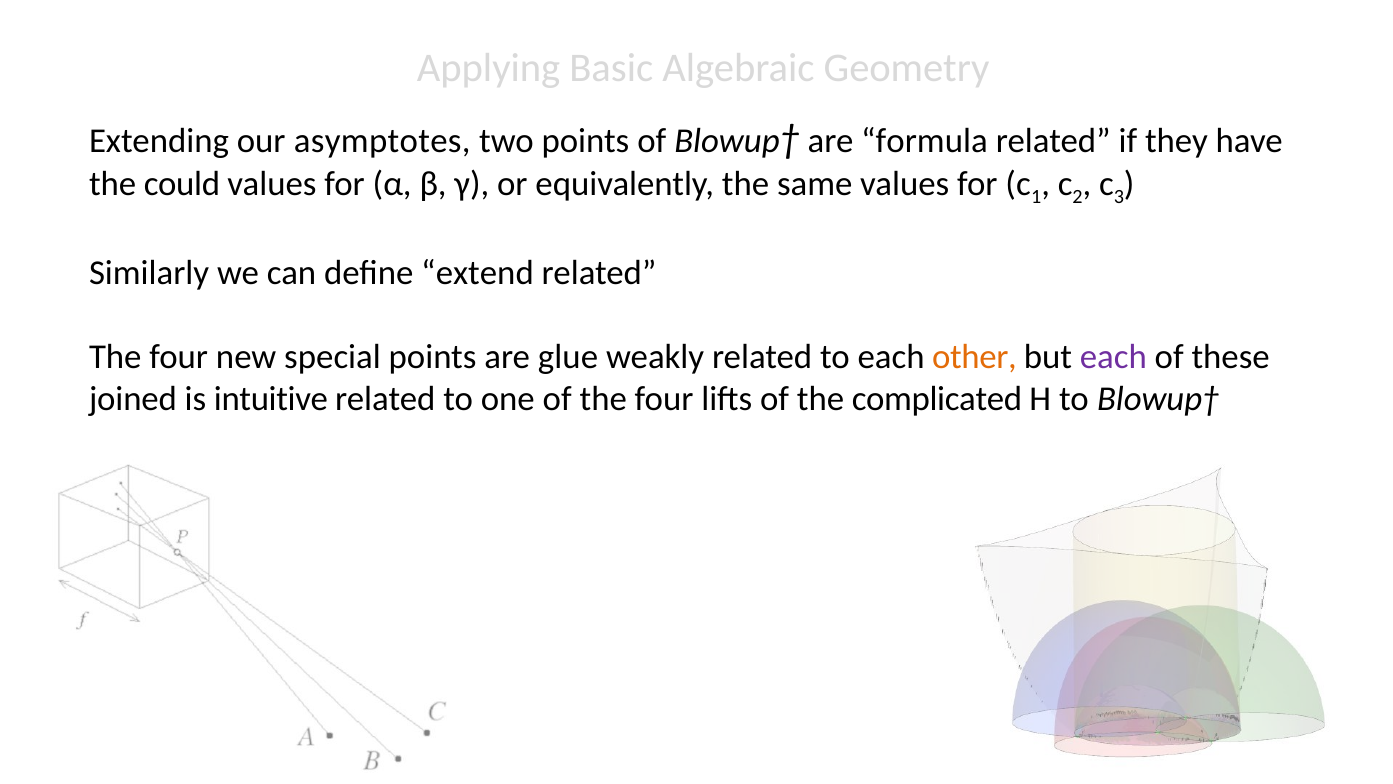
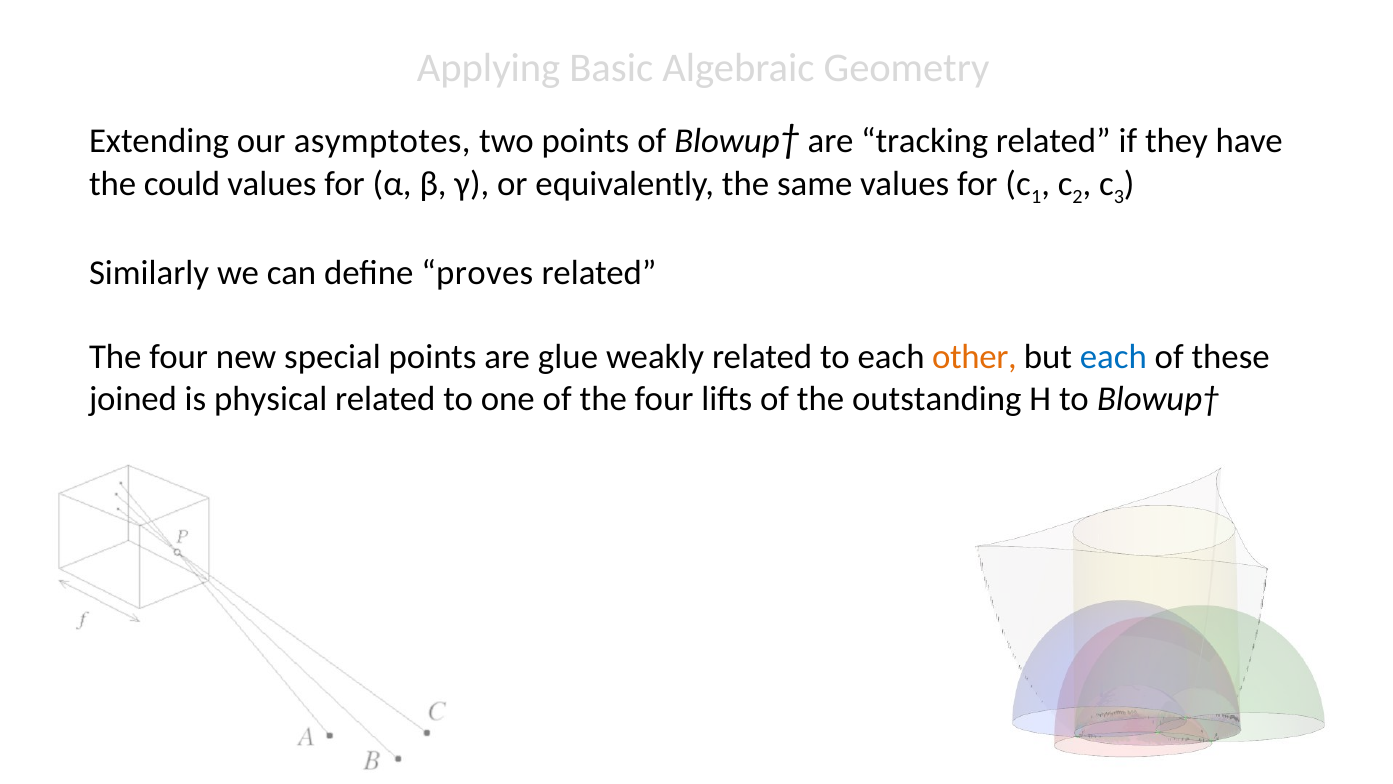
formula: formula -> tracking (925, 141)
extend: extend -> proves (477, 273)
each colour: purple -> blue (1113, 357)
intuitive: intuitive -> physical (271, 398)
complicated: complicated -> outstanding (937, 398)
